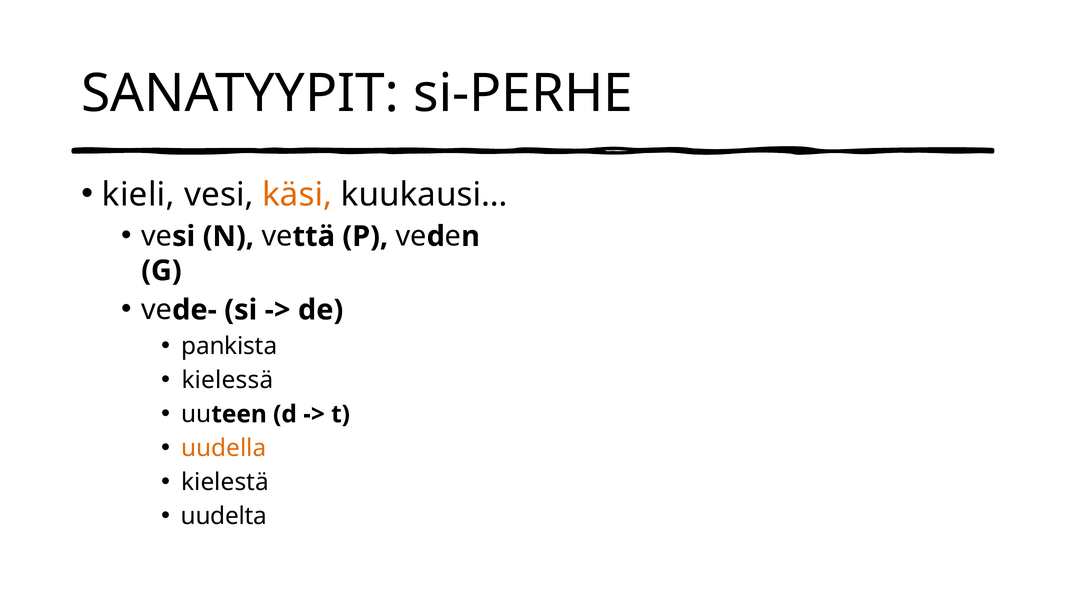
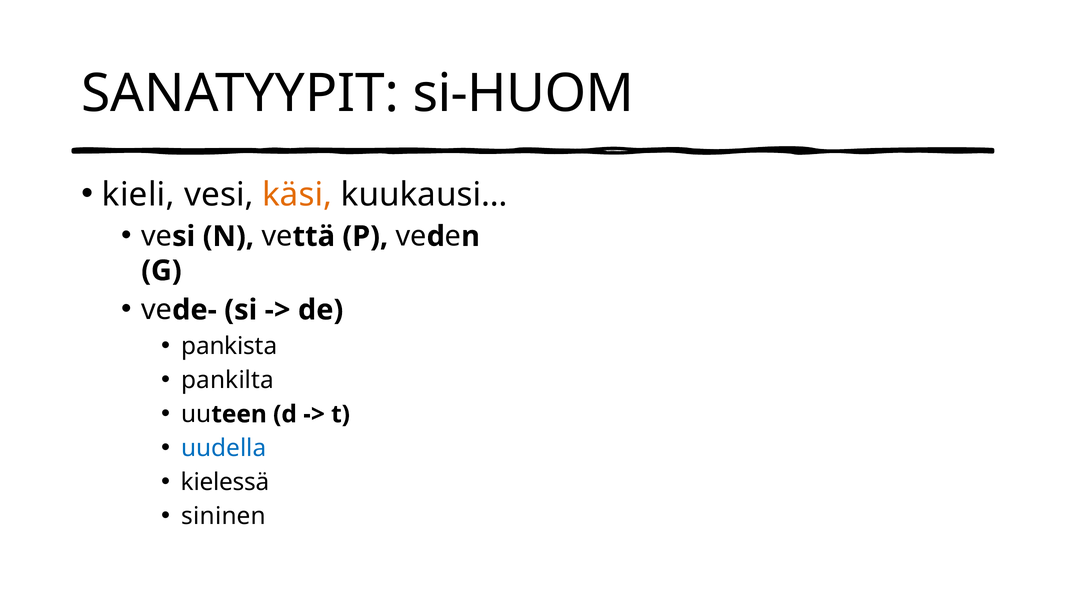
si-PERHE: si-PERHE -> si-HUOM (523, 94)
kielessä: kielessä -> pankilta (228, 380)
uudella colour: orange -> blue (224, 448)
kielestä: kielestä -> kielessä (225, 482)
uudelta: uudelta -> sininen (224, 516)
